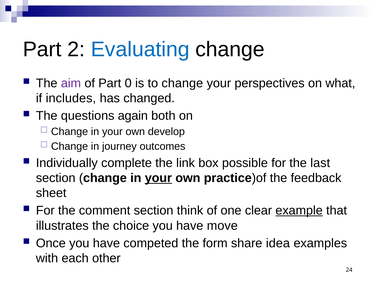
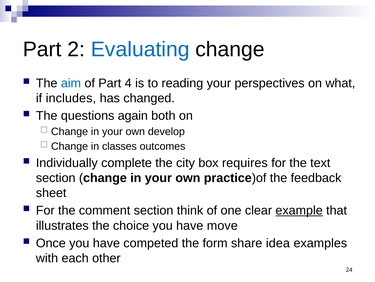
aim colour: purple -> blue (71, 83)
0: 0 -> 4 (128, 83)
to change: change -> reading (182, 83)
journey: journey -> classes (119, 146)
link: link -> city (186, 163)
possible: possible -> requires (245, 163)
last: last -> text (320, 163)
your underline: present -> none (158, 178)
